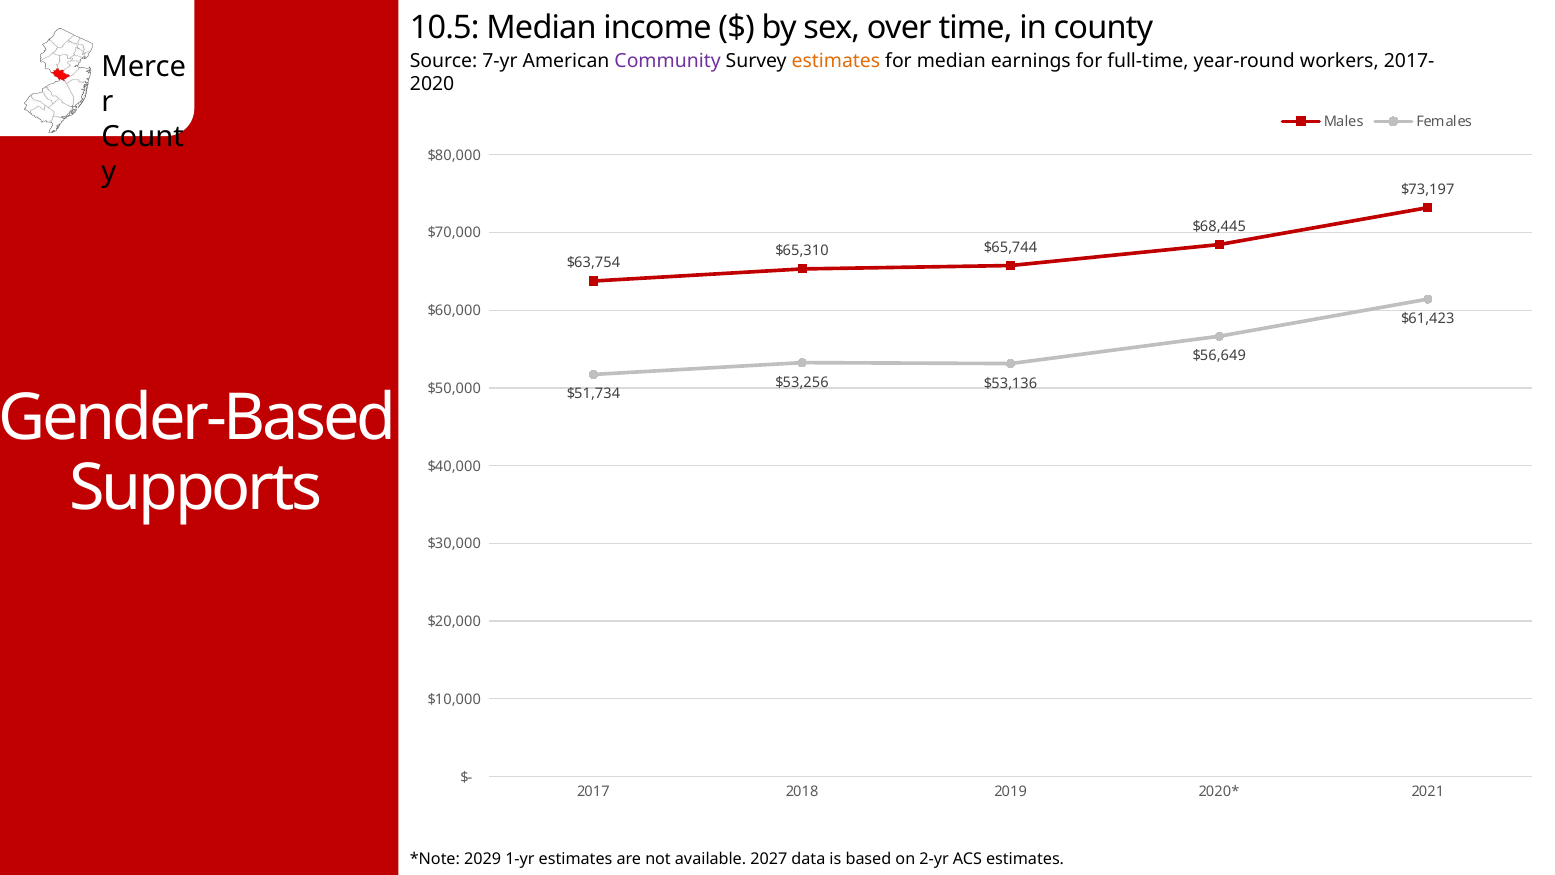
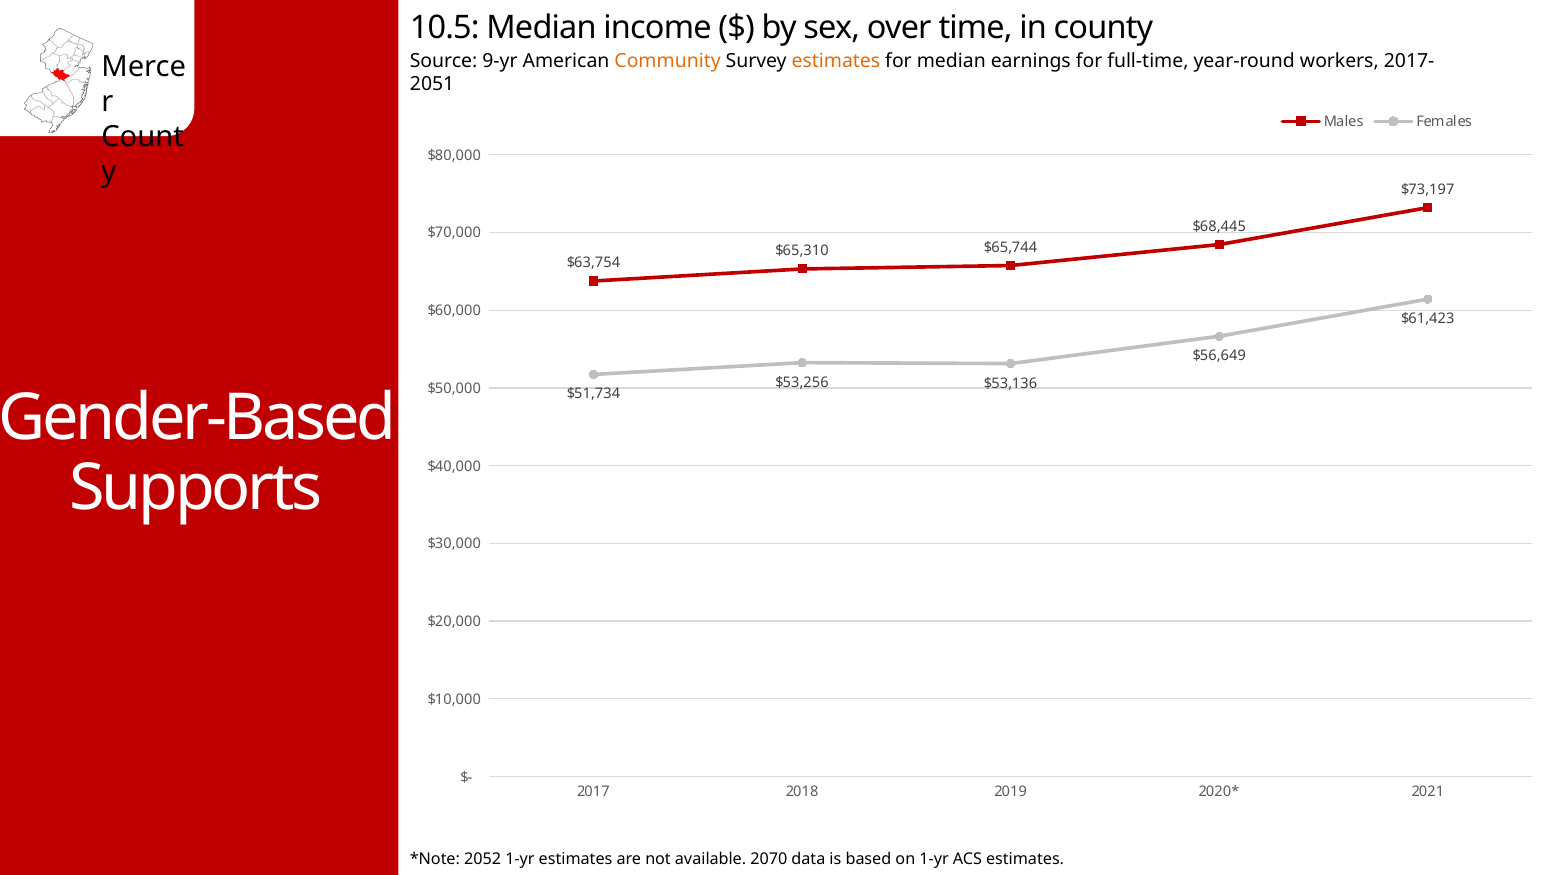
7-yr: 7-yr -> 9-yr (500, 61)
Community colour: purple -> orange (668, 61)
2020: 2020 -> 2051 (432, 84)
2029: 2029 -> 2052 (483, 859)
2027: 2027 -> 2070 (769, 859)
on 2-yr: 2-yr -> 1-yr (934, 859)
